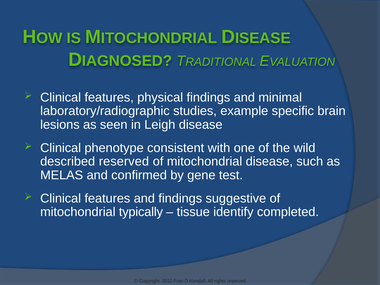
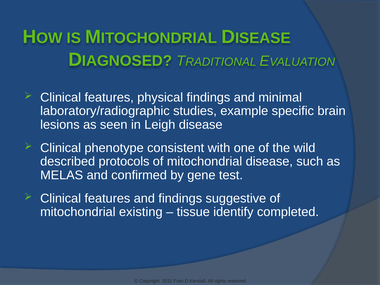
described reserved: reserved -> protocols (124, 162)
typically: typically -> existing (141, 212)
